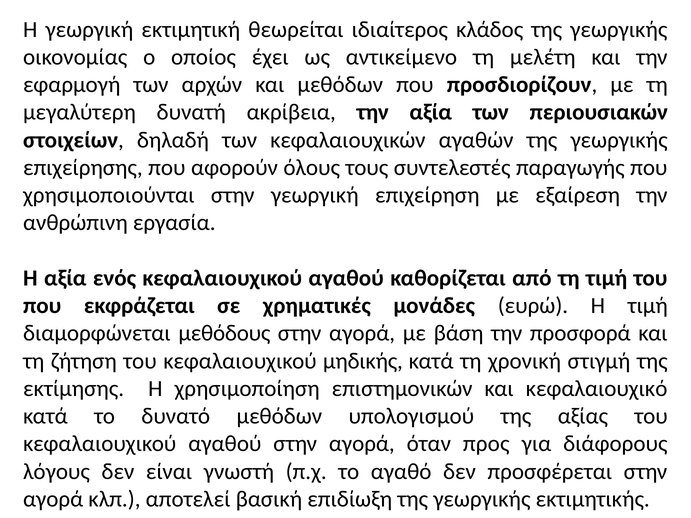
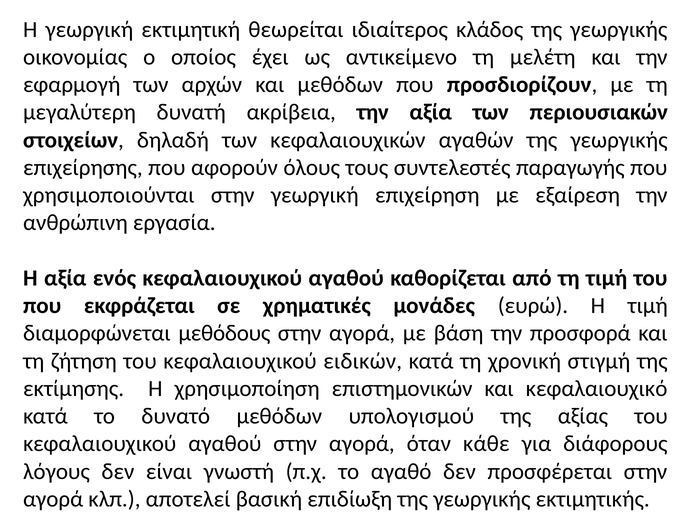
μηδικής: μηδικής -> ειδικών (363, 361)
προς: προς -> κάθε (486, 444)
